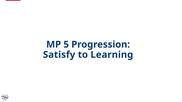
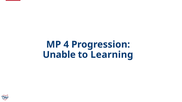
5: 5 -> 4 (66, 45)
Satisfy: Satisfy -> Unable (59, 55)
